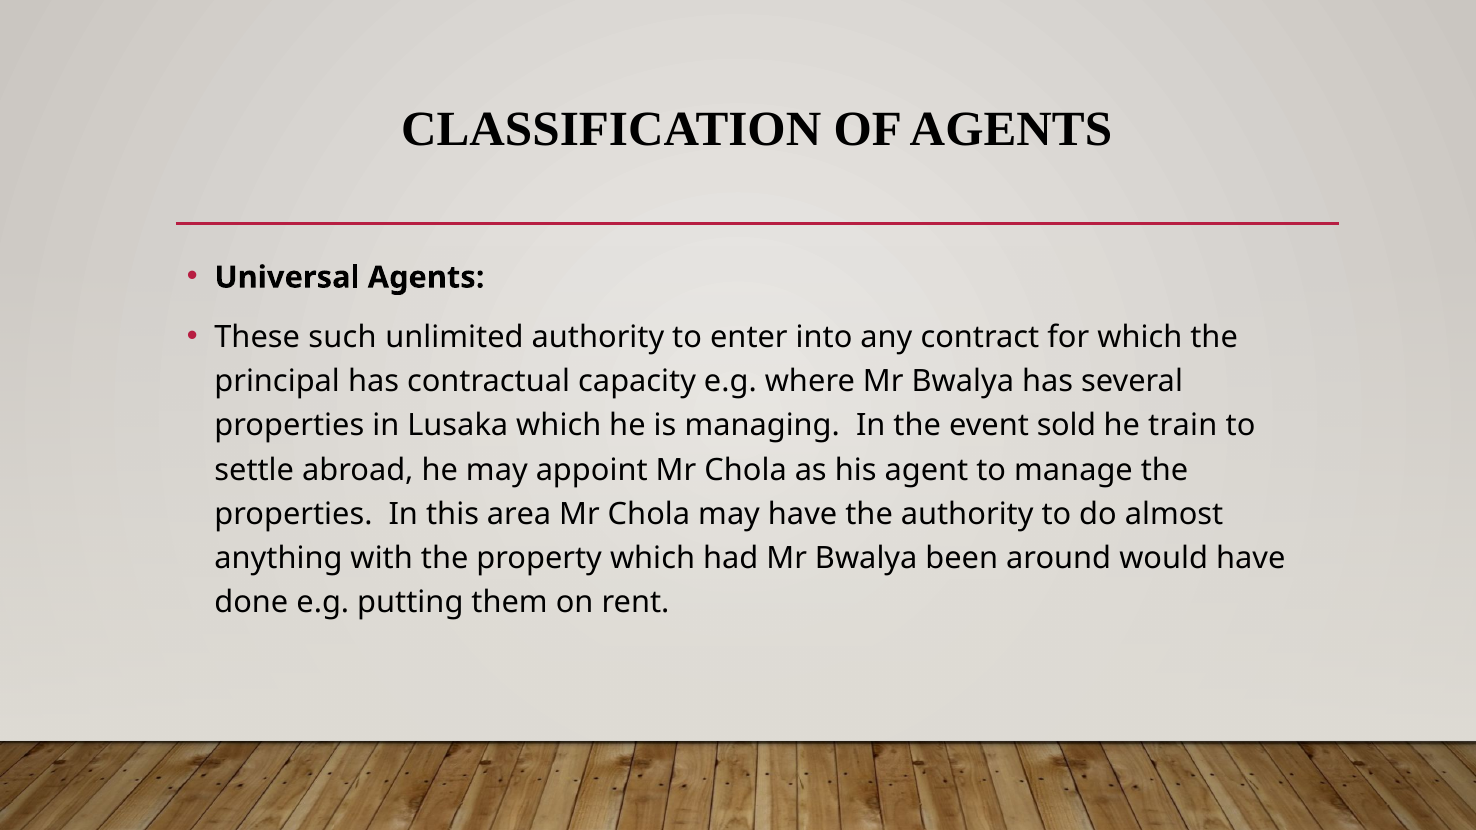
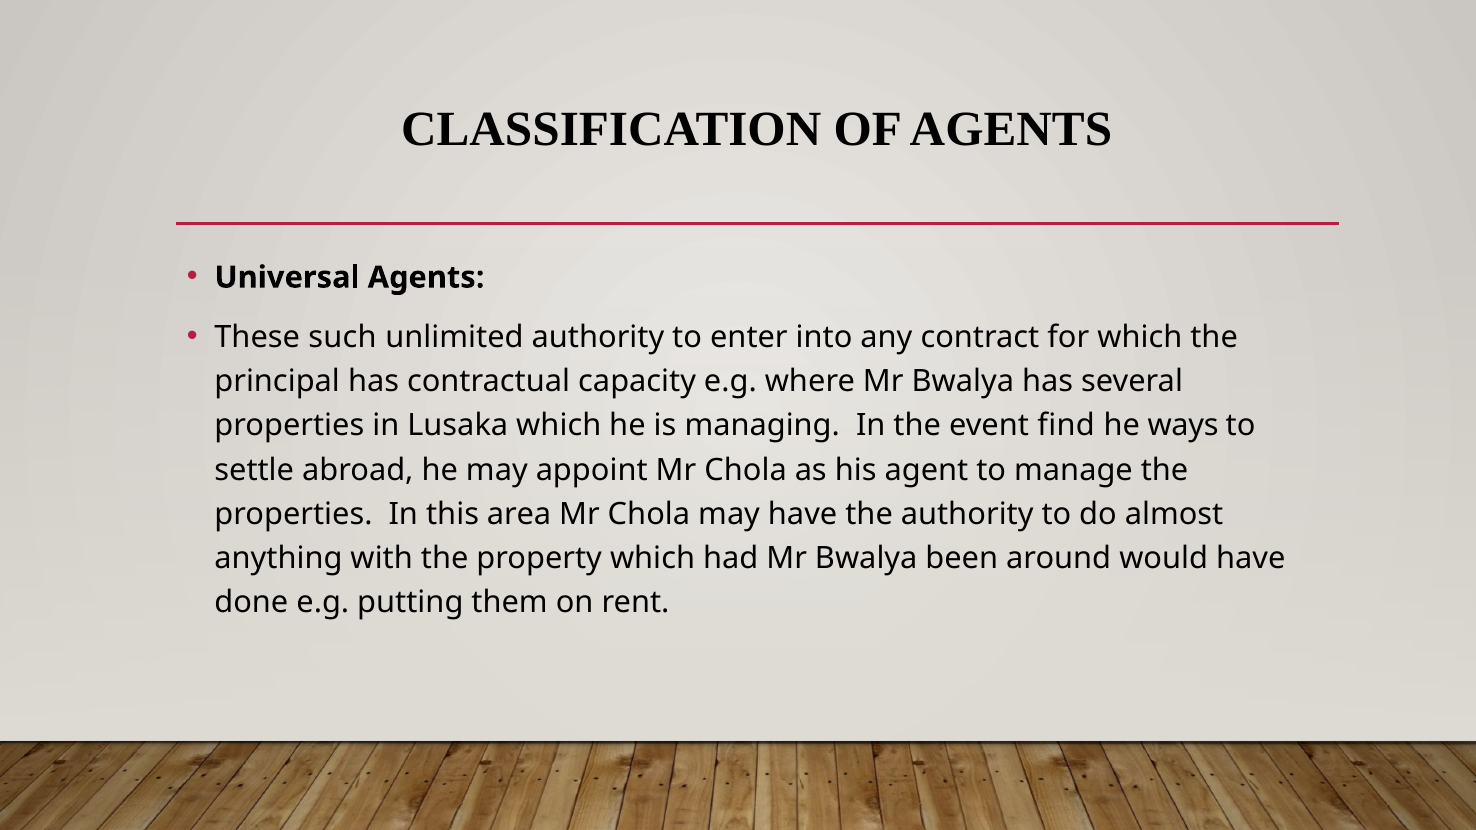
sold: sold -> find (1066, 426)
train: train -> ways (1183, 426)
